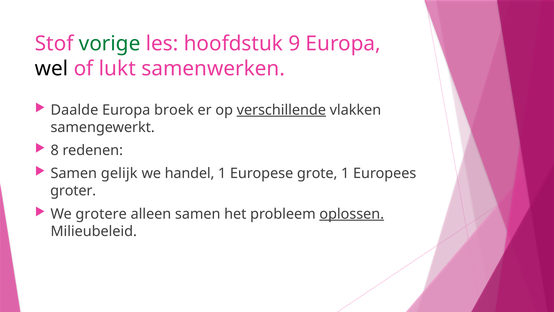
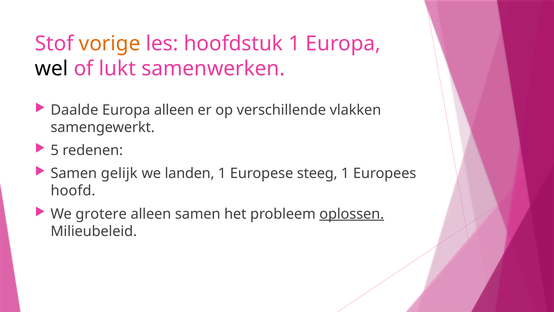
vorige colour: green -> orange (110, 44)
hoofdstuk 9: 9 -> 1 (294, 44)
Europa broek: broek -> alleen (174, 110)
verschillende underline: present -> none (281, 110)
8: 8 -> 5 (55, 150)
handel: handel -> landen (190, 173)
grote: grote -> steeg (317, 173)
groter: groter -> hoofd (73, 191)
